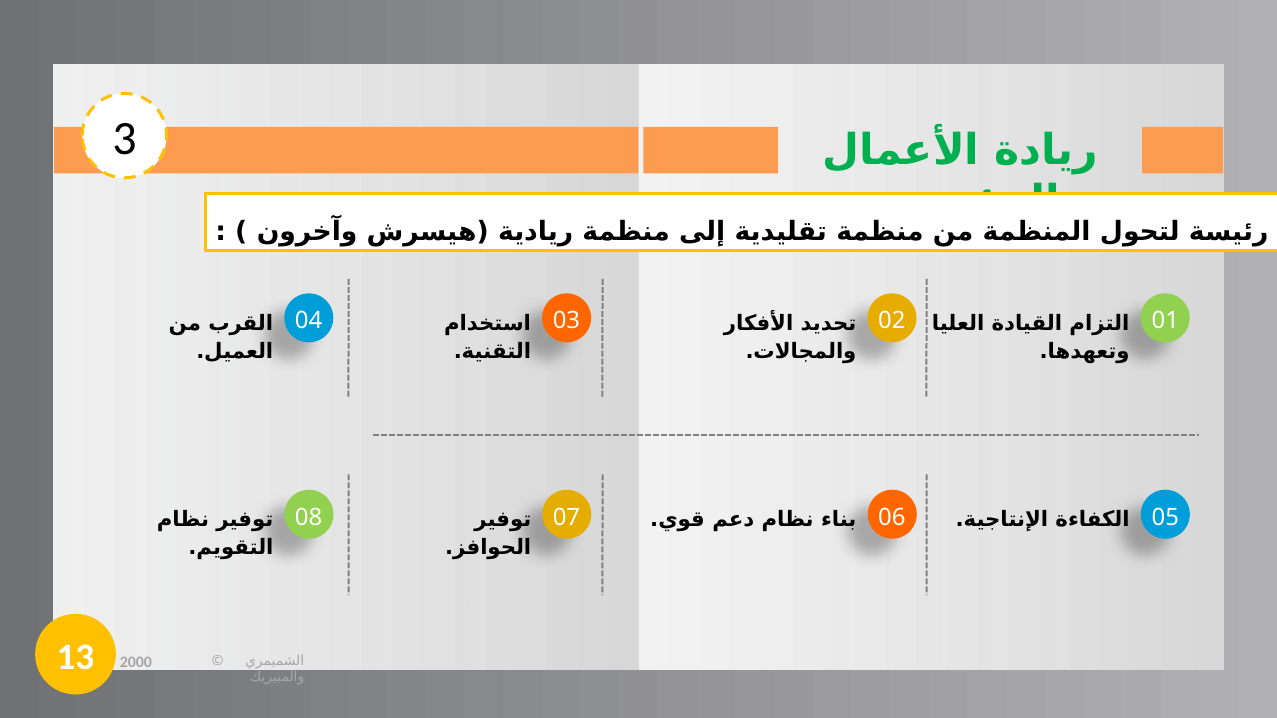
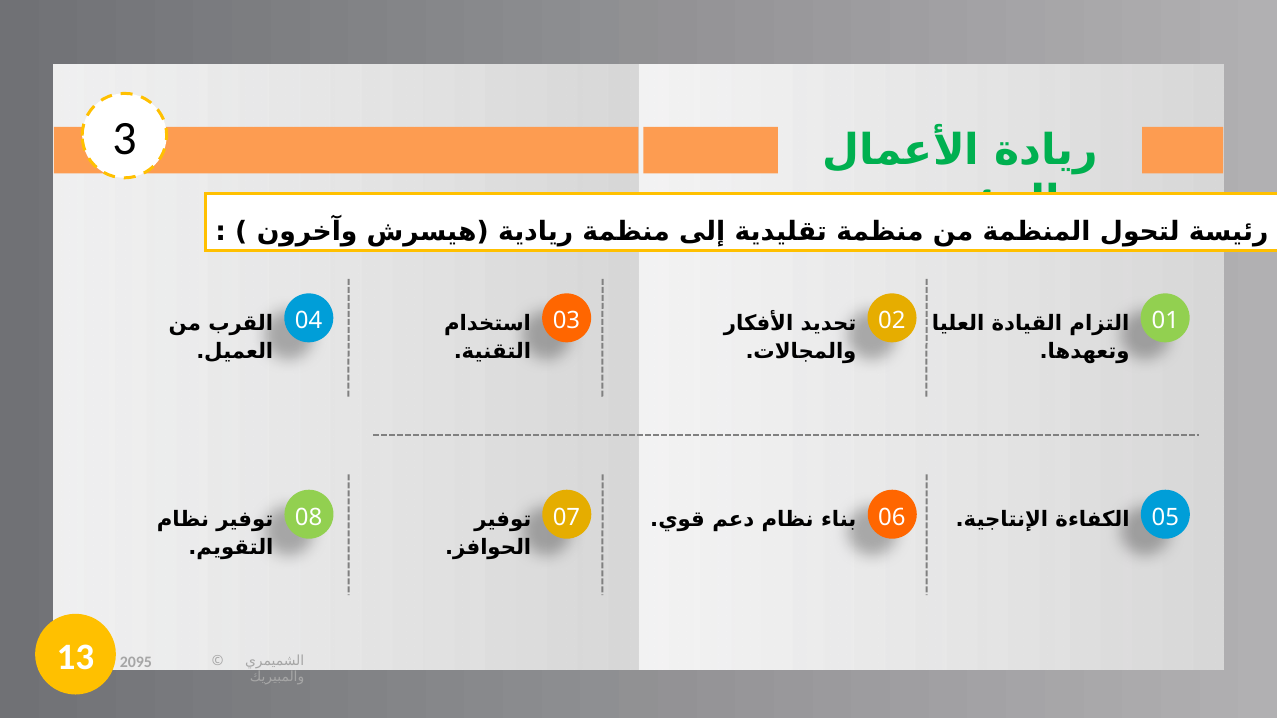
2000: 2000 -> 2095 (136, 662)
